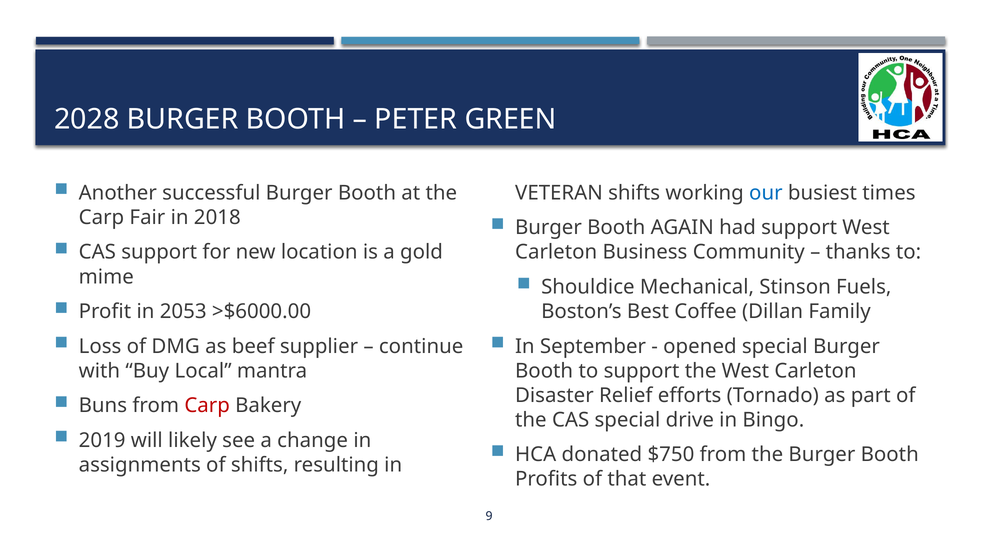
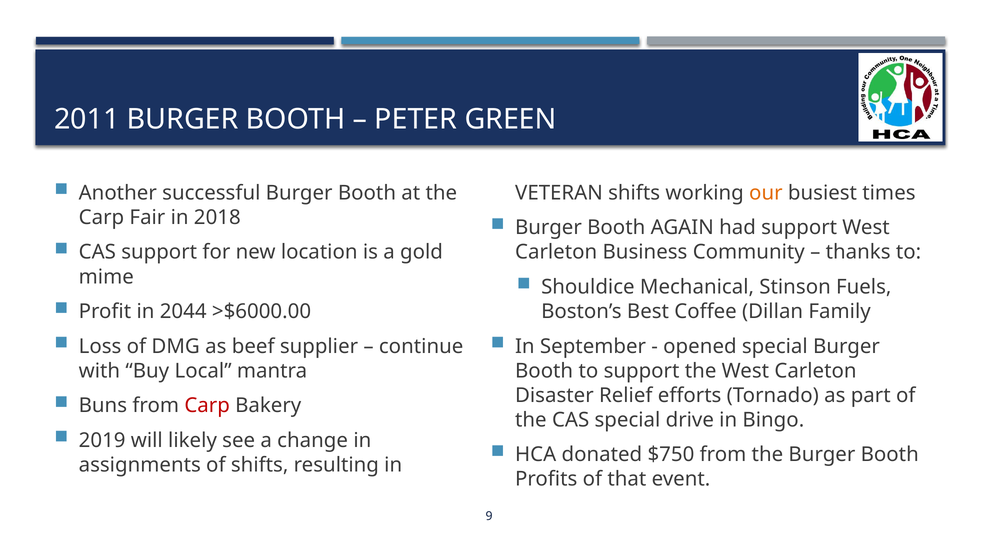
2028: 2028 -> 2011 (87, 119)
our colour: blue -> orange (766, 193)
2053: 2053 -> 2044 (183, 311)
